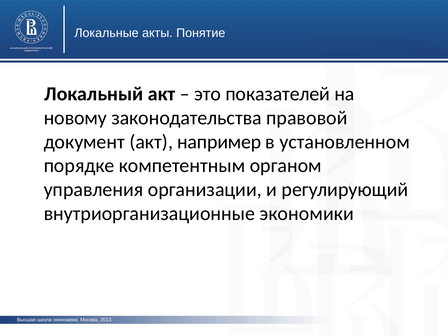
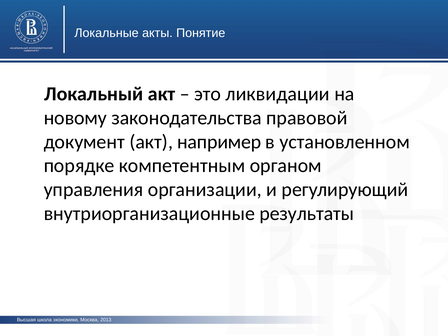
показателей: показателей -> ликвидации (278, 94)
внутриорганизационные экономики: экономики -> результаты (307, 213)
